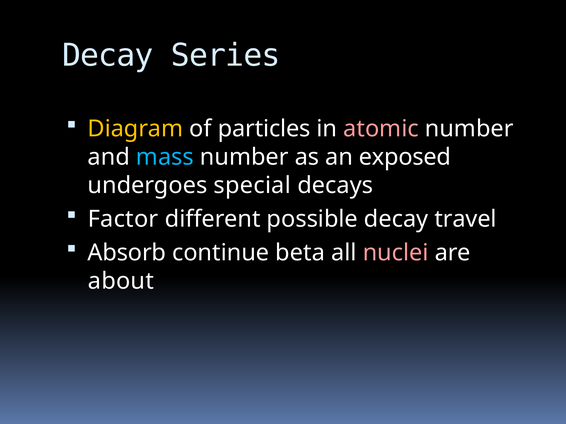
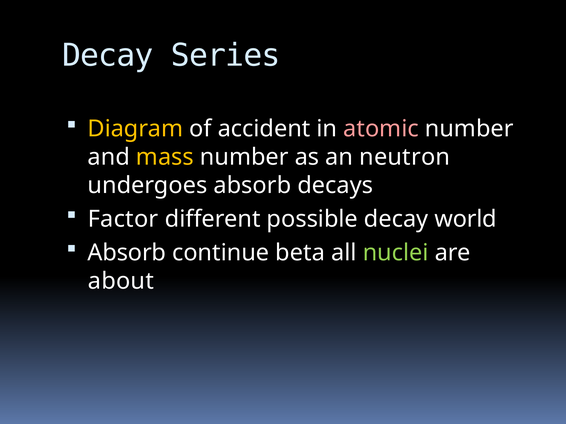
particles: particles -> accident (264, 129)
mass colour: light blue -> yellow (165, 157)
exposed: exposed -> neutron (405, 157)
undergoes special: special -> absorb (252, 186)
travel: travel -> world (466, 219)
nuclei colour: pink -> light green (396, 253)
